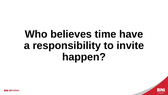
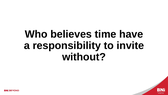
happen: happen -> without (84, 57)
